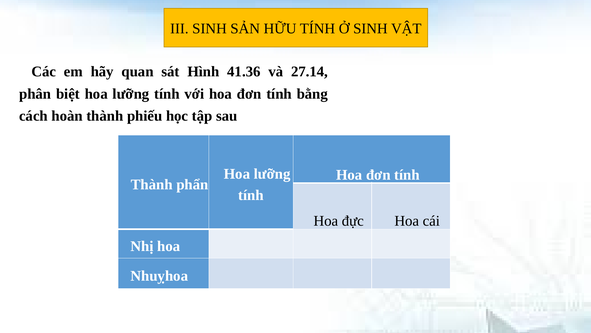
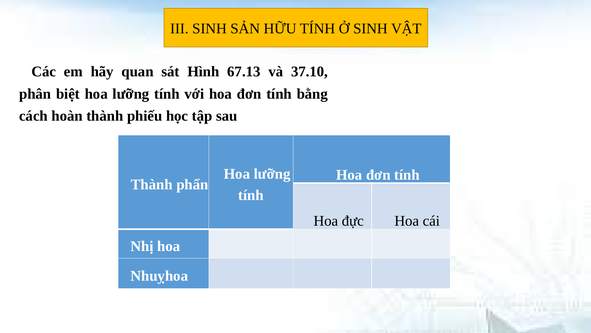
41.36: 41.36 -> 67.13 (244, 72)
27.14: 27.14 -> 37.10 (310, 72)
